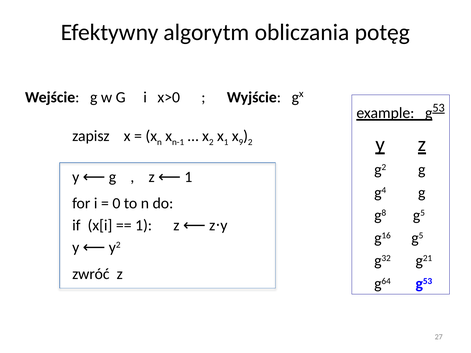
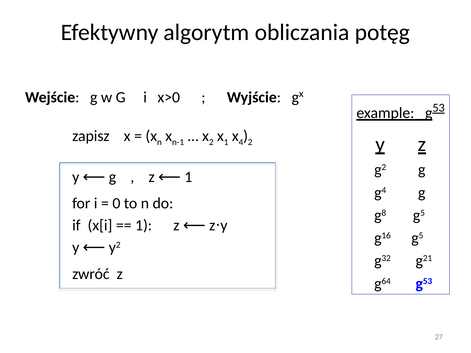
9: 9 -> 4 (241, 142)
